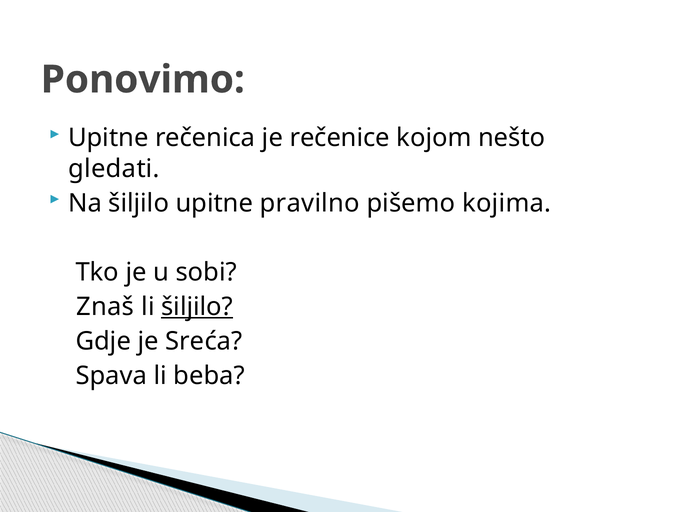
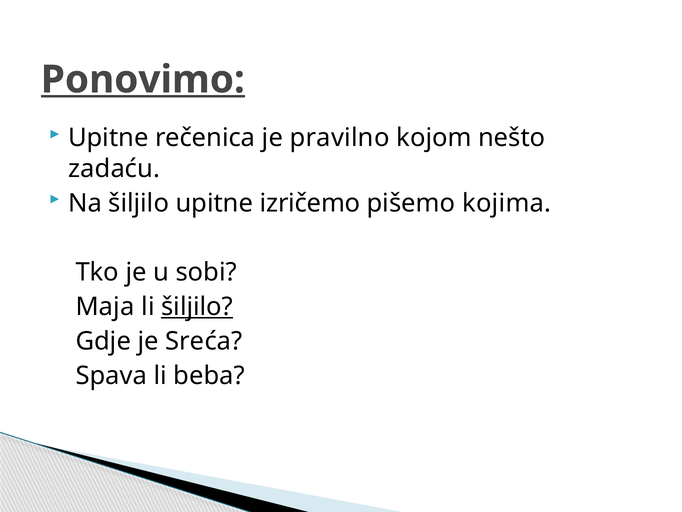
Ponovimo underline: none -> present (143, 80)
rečenice: rečenice -> pravilno (340, 138)
gledati: gledati -> zadaću (114, 168)
pravilno: pravilno -> izričemo (310, 203)
Znaš: Znaš -> Maja (105, 306)
